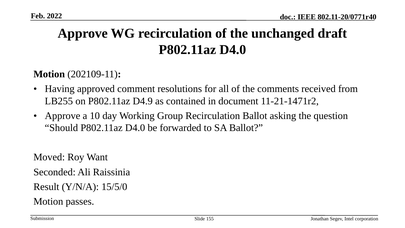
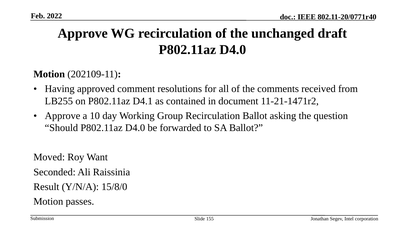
D4.9: D4.9 -> D4.1 (143, 101)
15/5/0: 15/5/0 -> 15/8/0 (114, 187)
